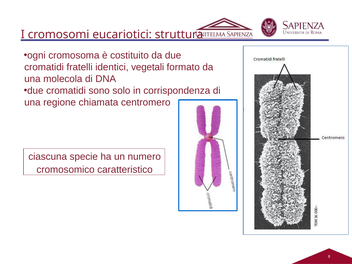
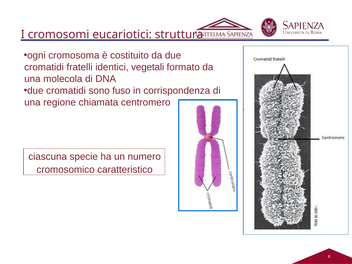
solo: solo -> fuso (121, 91)
